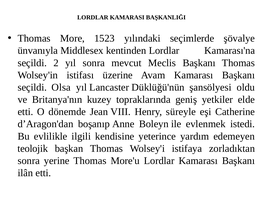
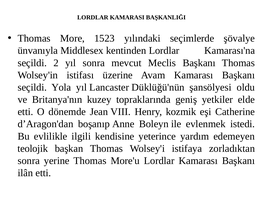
Olsa: Olsa -> Yola (61, 87)
süreyle: süreyle -> kozmik (181, 112)
